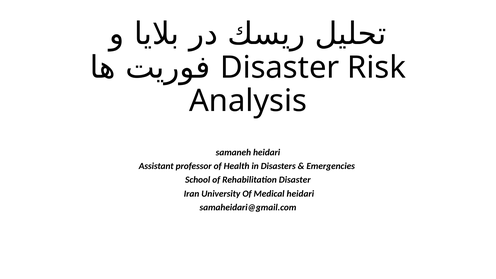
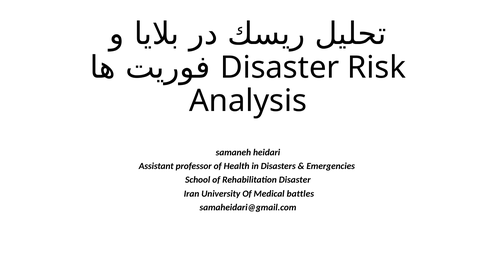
Medical heidari: heidari -> battles (300, 194)
